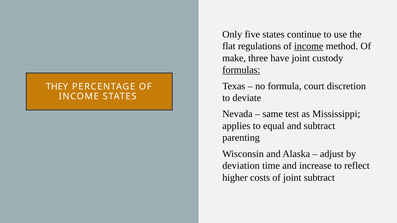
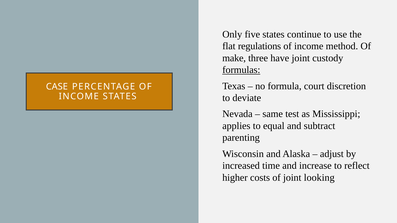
income underline: present -> none (309, 46)
THEY: THEY -> CASE (57, 87)
deviation: deviation -> increased (241, 166)
joint subtract: subtract -> looking (319, 178)
